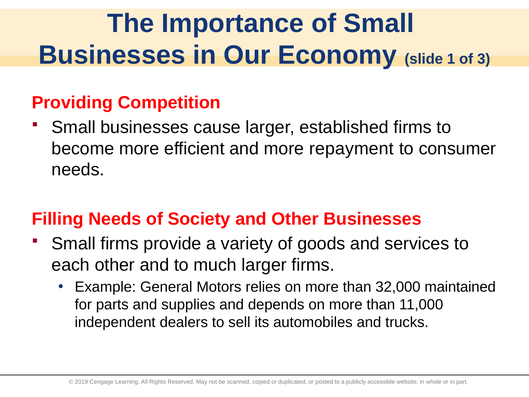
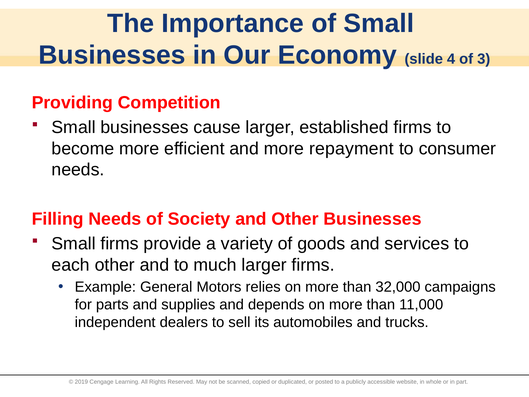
1: 1 -> 4 (451, 59)
maintained: maintained -> campaigns (460, 287)
